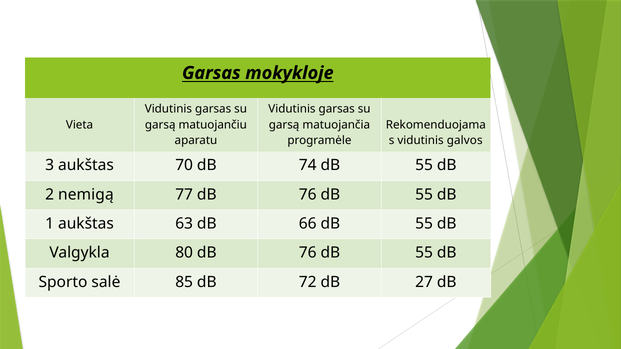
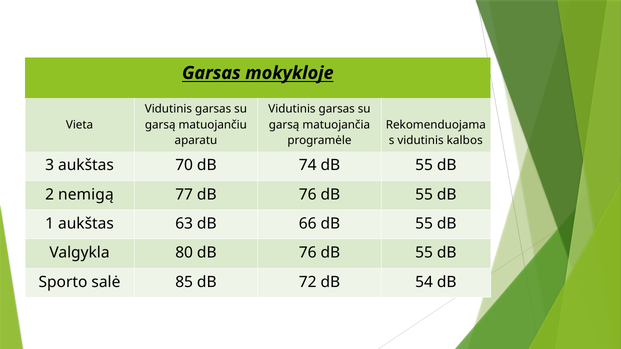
galvos: galvos -> kalbos (465, 141)
27: 27 -> 54 (424, 282)
